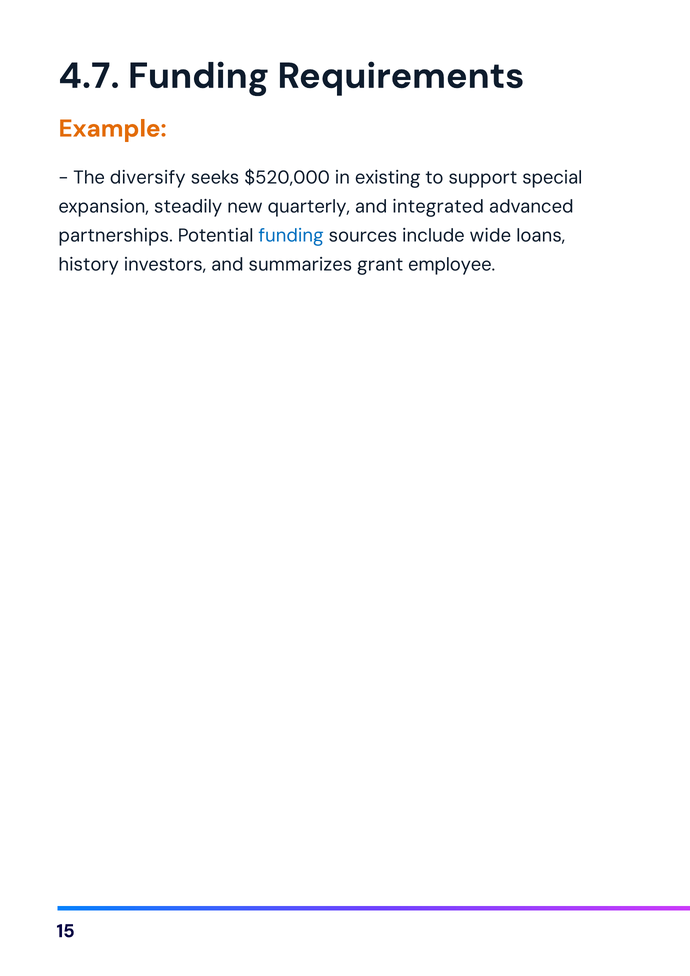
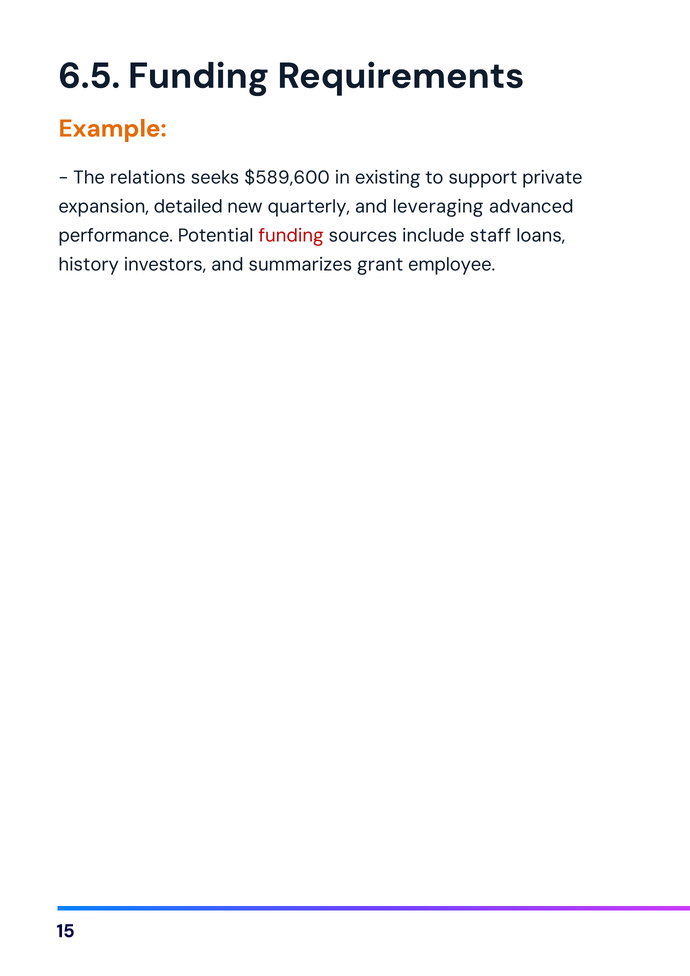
4.7: 4.7 -> 6.5 (89, 76)
diversify: diversify -> relations (148, 178)
$520,000: $520,000 -> $589,600 (287, 178)
special: special -> private (552, 178)
steadily: steadily -> detailed (188, 207)
integrated: integrated -> leveraging (438, 207)
partnerships: partnerships -> performance (116, 235)
funding colour: blue -> red (291, 235)
wide: wide -> staff (490, 235)
